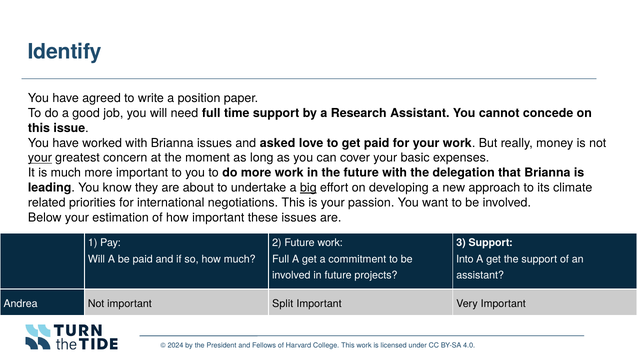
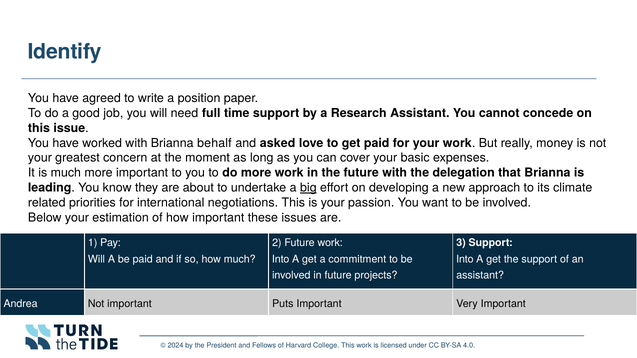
Brianna issues: issues -> behalf (214, 143)
your underline: present -> none (40, 158)
Full: Full -> Into (281, 259)
Split: Split -> Puts (283, 304)
